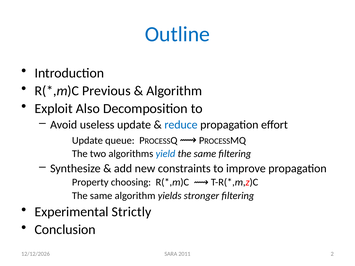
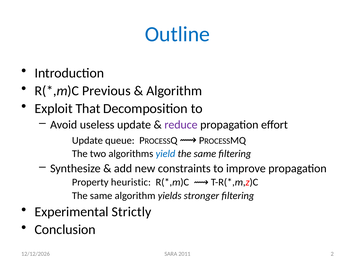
Also: Also -> That (88, 109)
reduce colour: blue -> purple (181, 125)
choosing: choosing -> heuristic (131, 182)
